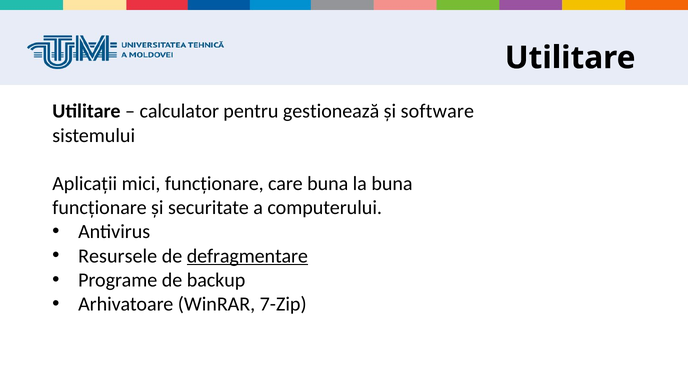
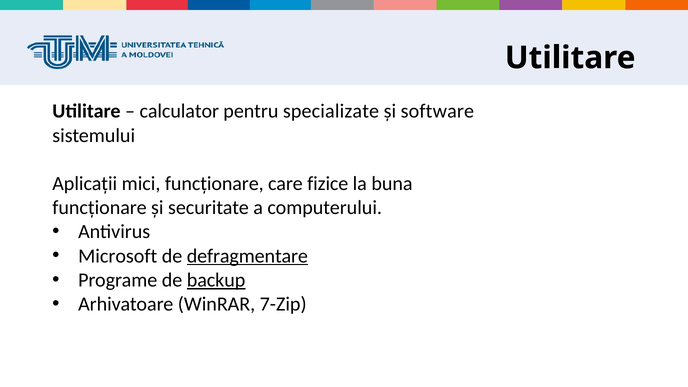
gestionează: gestionează -> specializate (331, 111)
care buna: buna -> fizice (328, 184)
Resursele: Resursele -> Microsoft (118, 256)
backup underline: none -> present (216, 280)
